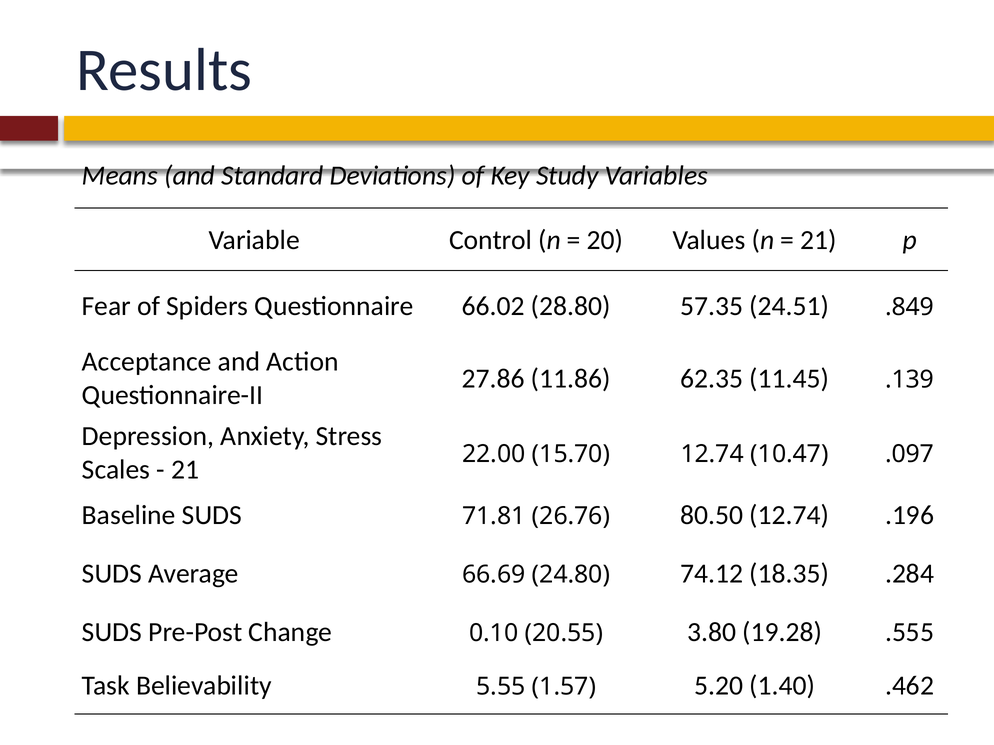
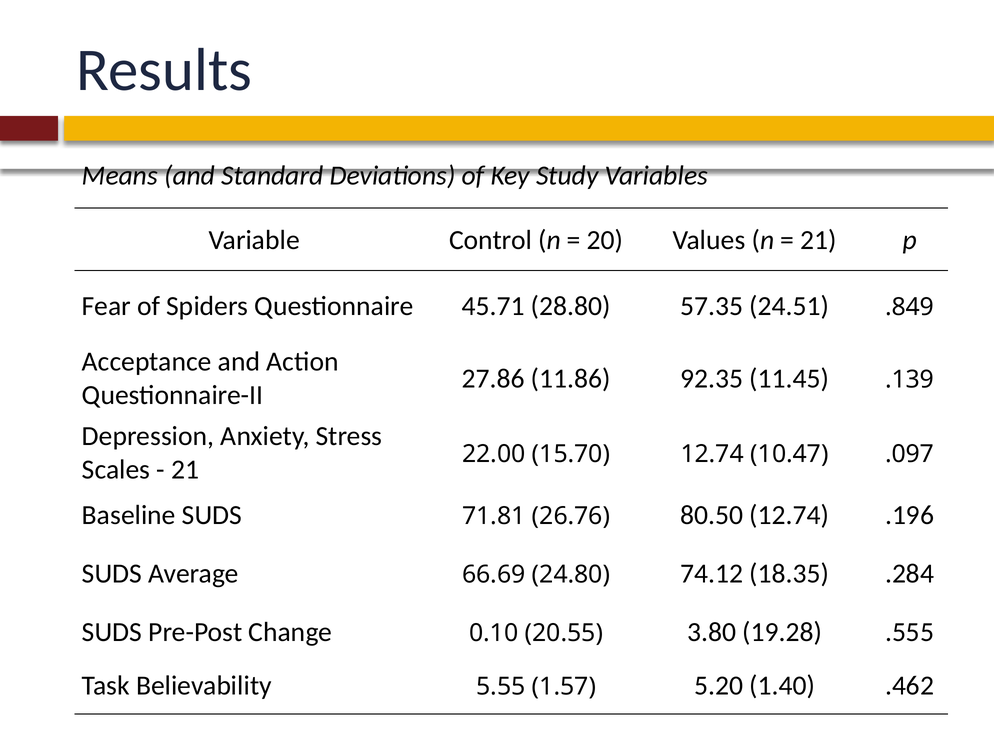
66.02: 66.02 -> 45.71 (493, 306)
62.35: 62.35 -> 92.35 (712, 379)
